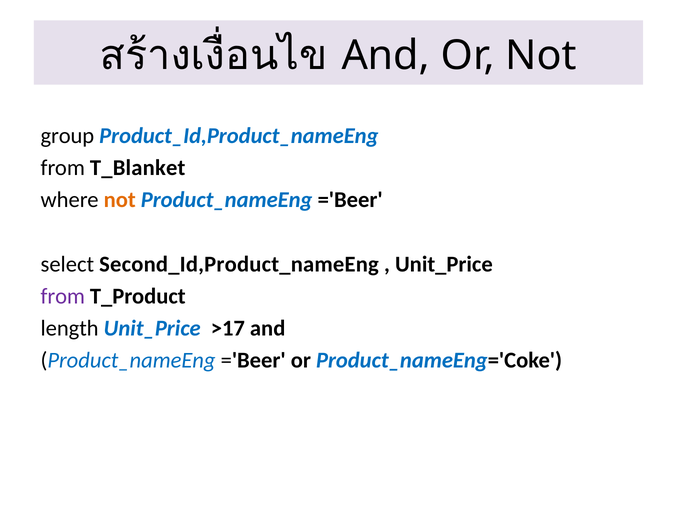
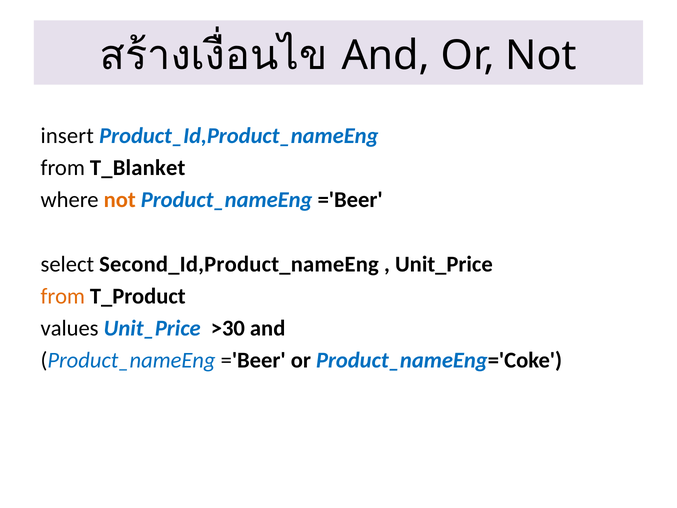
group: group -> insert (67, 136)
from colour: purple -> orange (63, 296)
length: length -> values (70, 328)
>17: >17 -> >30 (228, 328)
